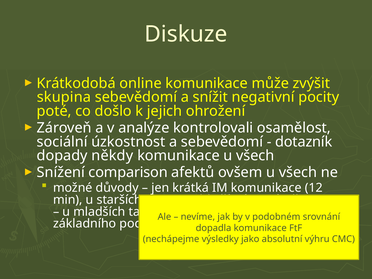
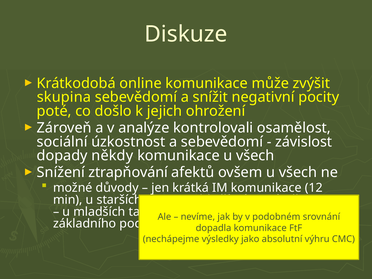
dotazník: dotazník -> závislost (304, 142)
comparison: comparison -> ztrapňování (128, 172)
